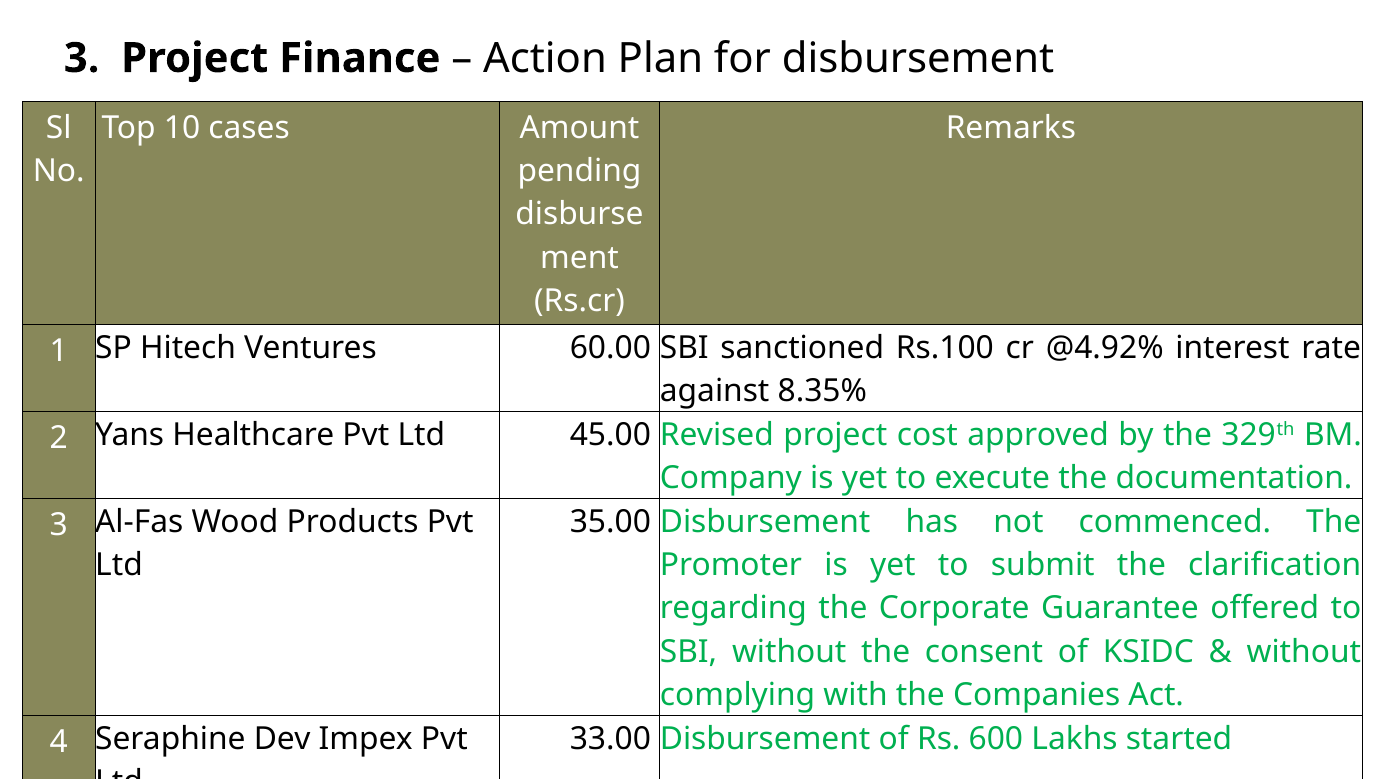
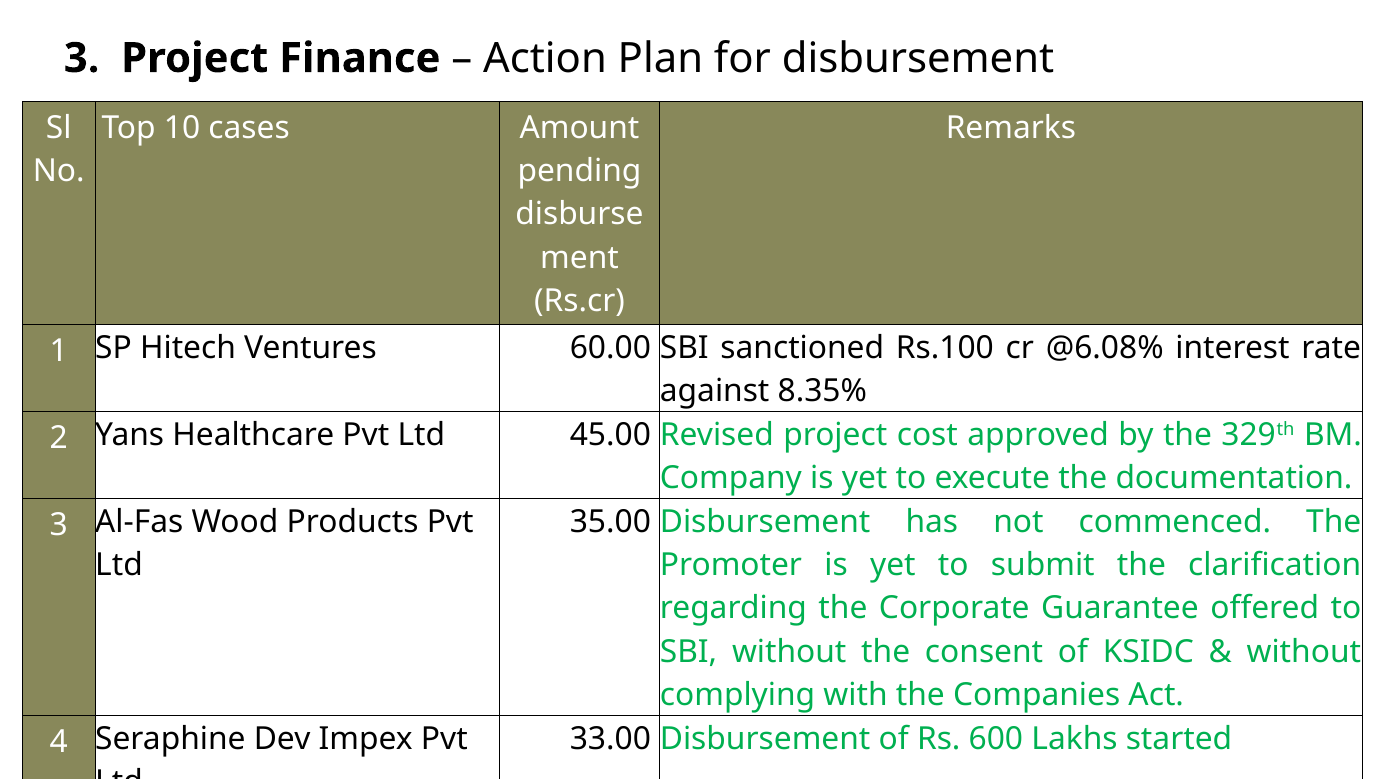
@4.92%: @4.92% -> @6.08% (1105, 348)
